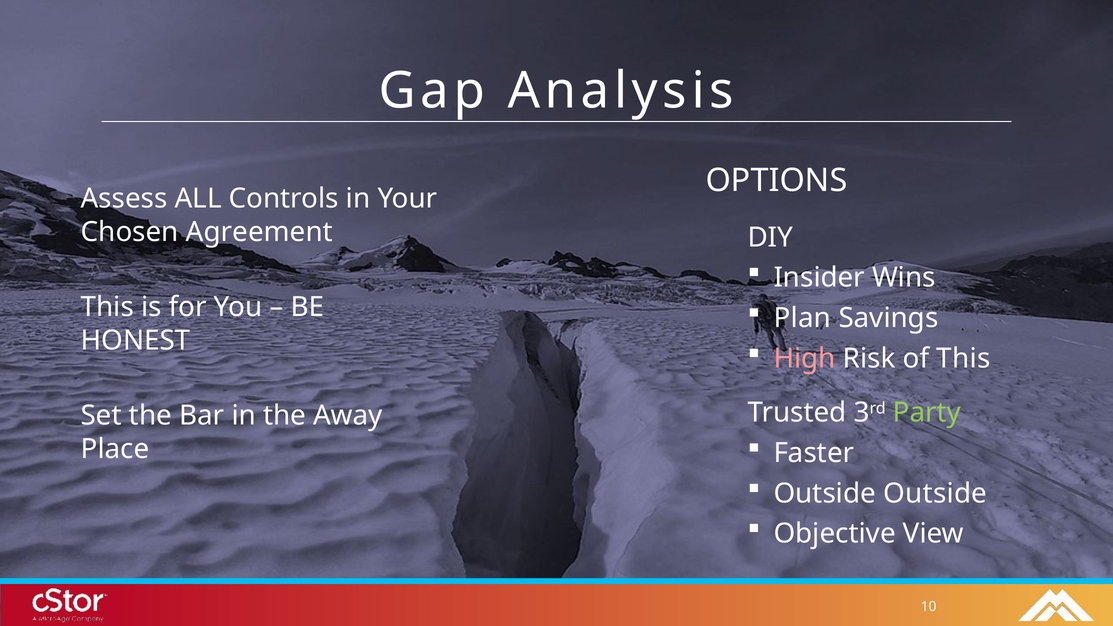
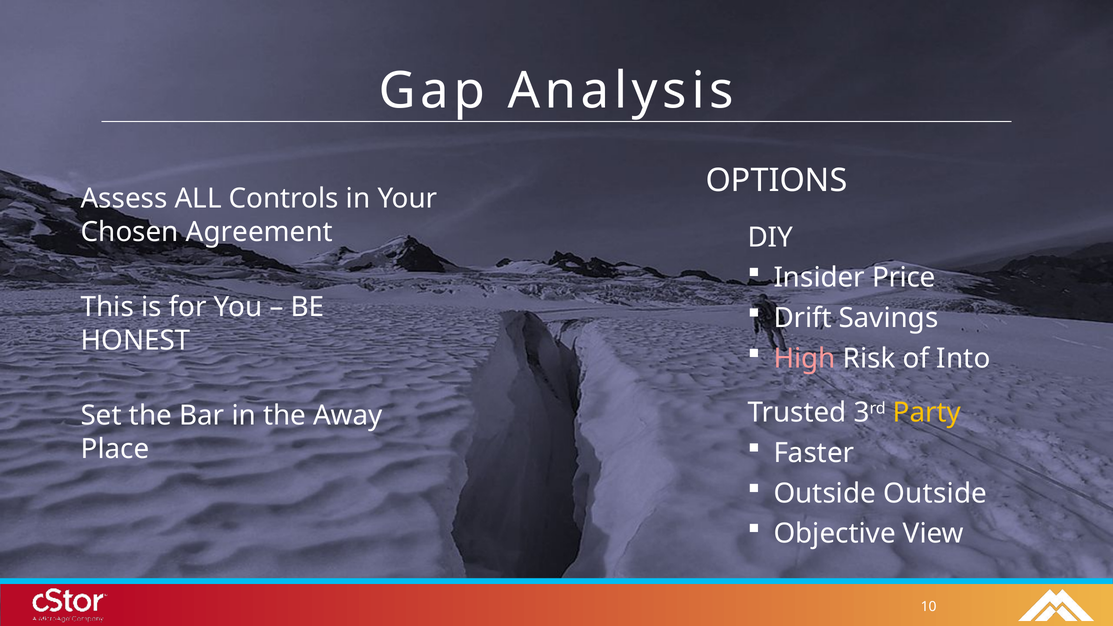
Wins: Wins -> Price (904, 278)
Plan: Plan -> Drift (803, 318)
of This: This -> Into (963, 358)
Party colour: light green -> yellow (927, 413)
